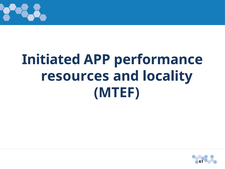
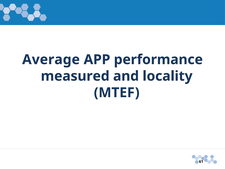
Initiated: Initiated -> Average (51, 60)
resources: resources -> measured (75, 76)
